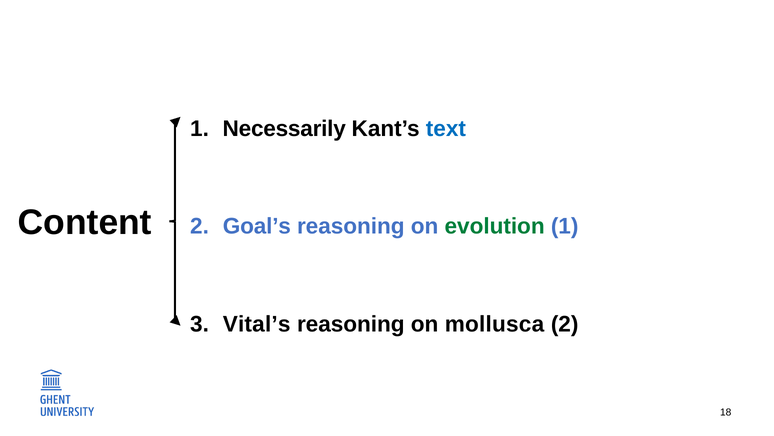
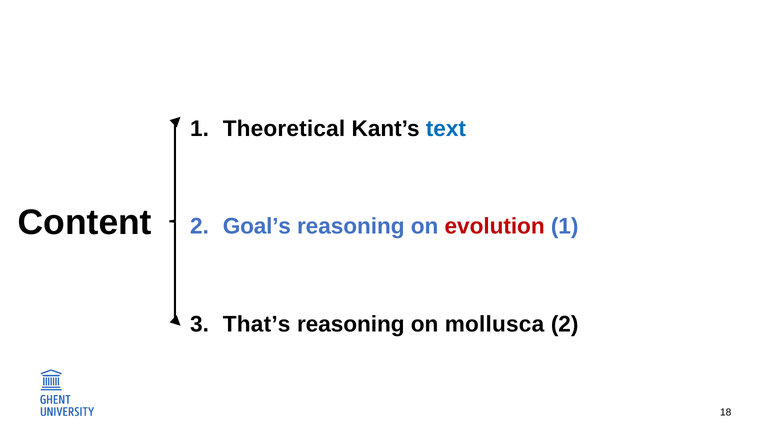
Necessarily: Necessarily -> Theoretical (284, 129)
evolution colour: green -> red (495, 226)
Vital’s: Vital’s -> That’s (257, 324)
